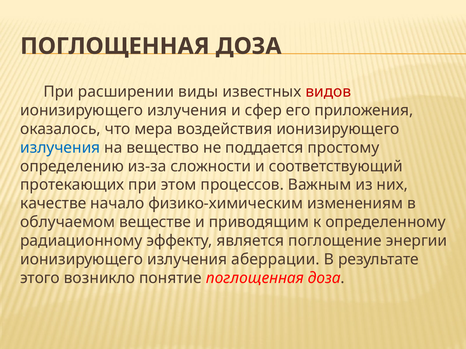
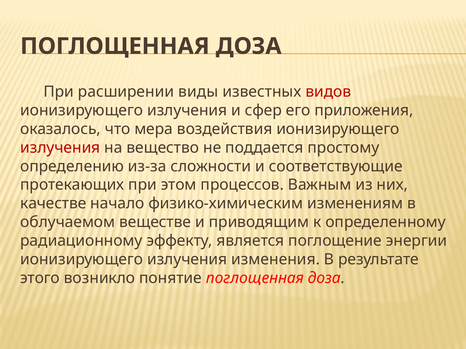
излучения colour: blue -> red (60, 148)
соответствующий: соответствующий -> соответствующие (336, 167)
аберрации: аберрации -> изменения (276, 260)
